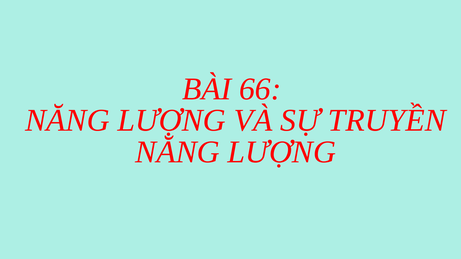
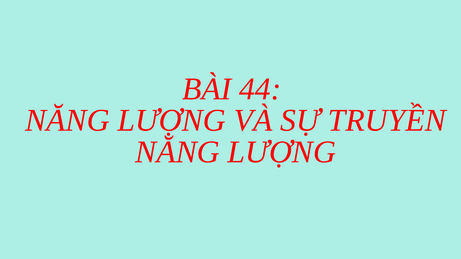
66: 66 -> 44 (260, 89)
